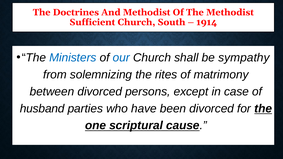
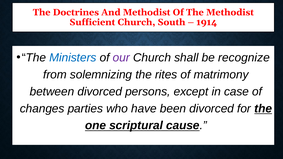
our colour: blue -> purple (121, 58)
sympathy: sympathy -> recognize (244, 58)
husband: husband -> changes (42, 109)
